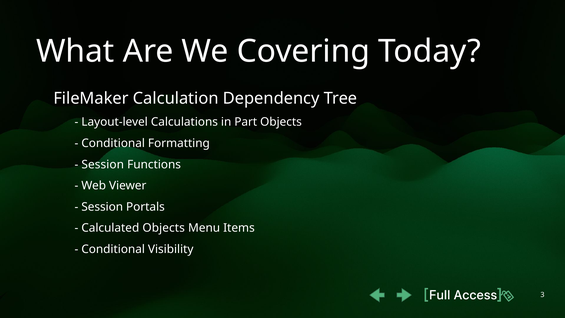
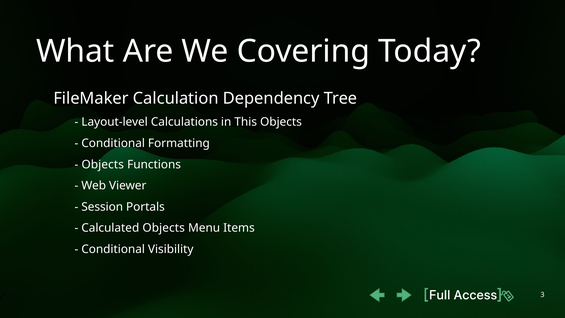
Part: Part -> This (246, 122)
Session: Session -> Objects (103, 164)
